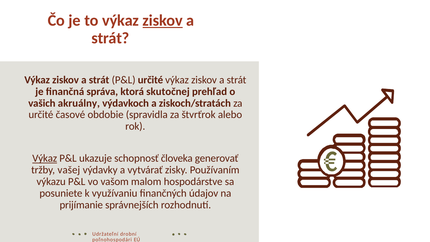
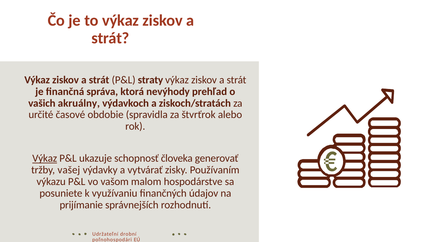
ziskov underline: present -> none (163, 21)
P&L určité: určité -> straty (150, 80)
skutočnej: skutočnej -> nevýhody (168, 92)
